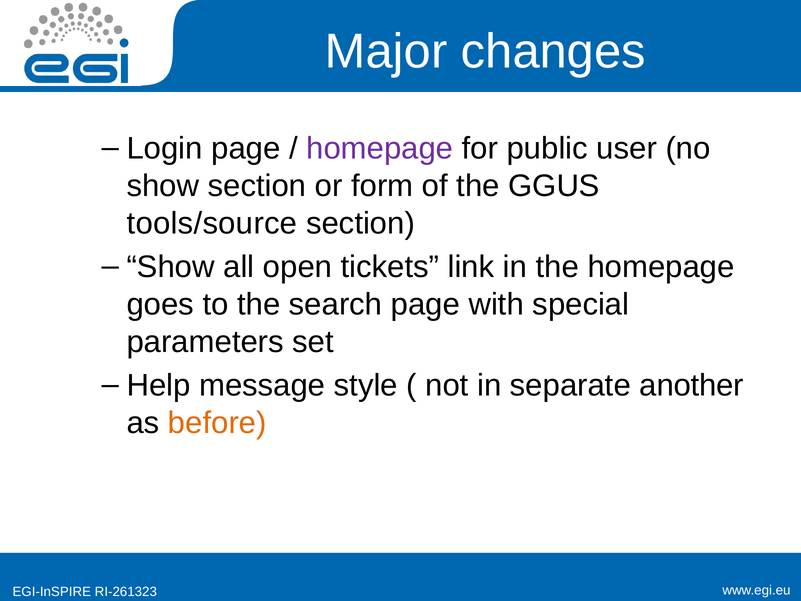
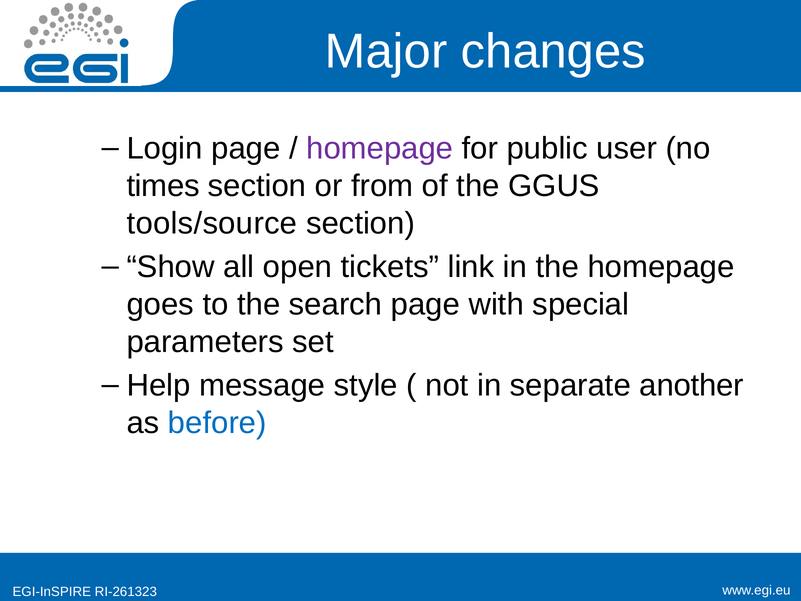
show: show -> times (163, 186)
form: form -> from (382, 186)
before colour: orange -> blue (217, 423)
